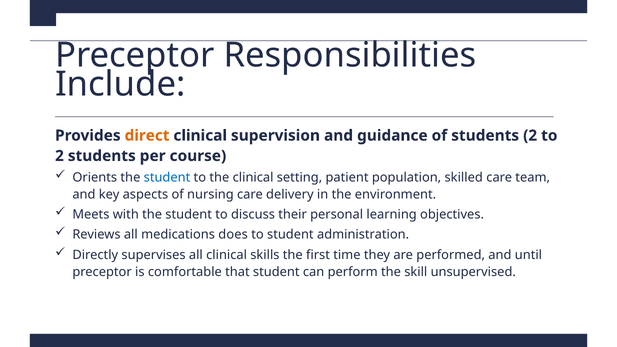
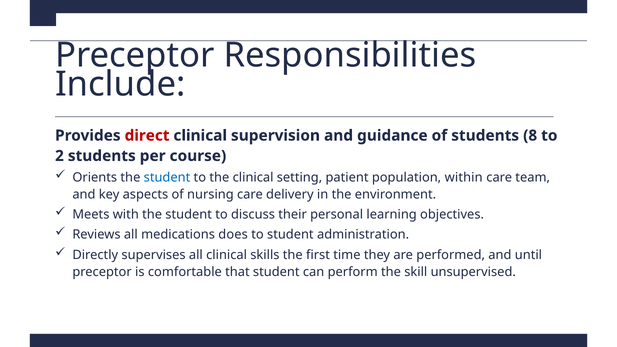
direct colour: orange -> red (147, 136)
students 2: 2 -> 8 (530, 136)
skilled: skilled -> within (464, 177)
